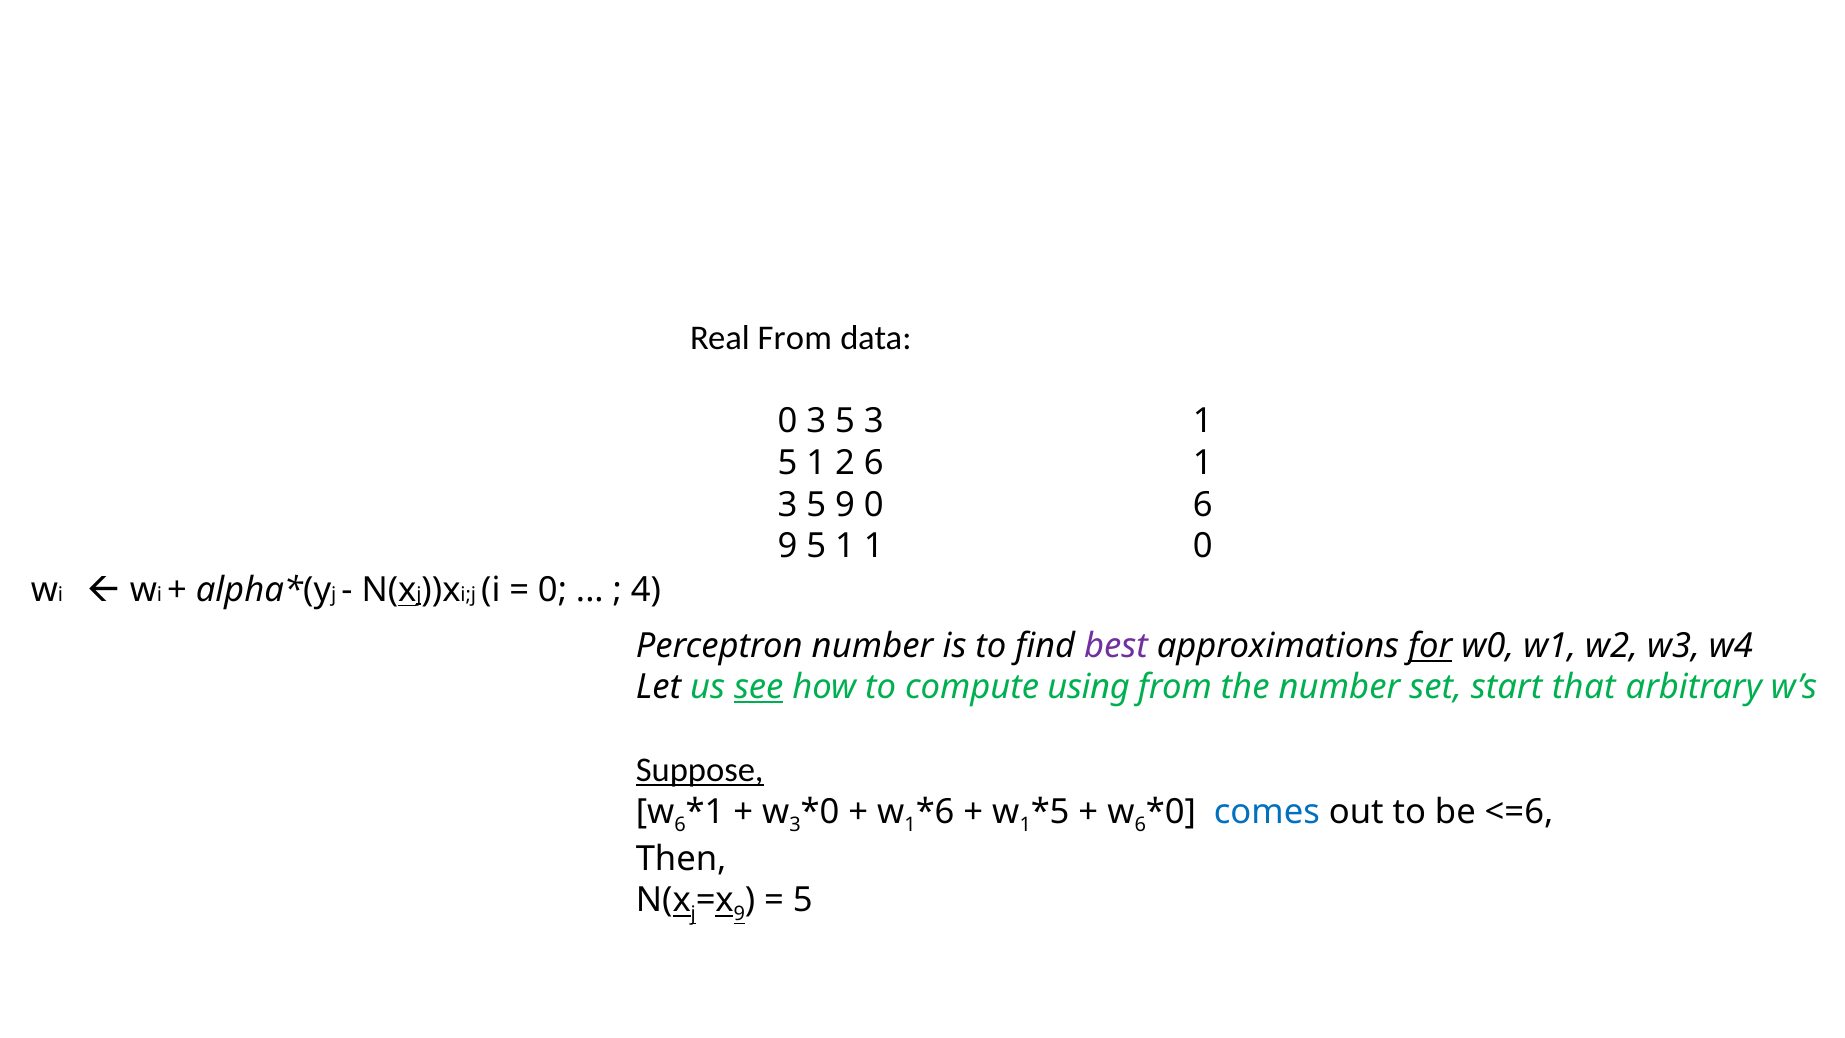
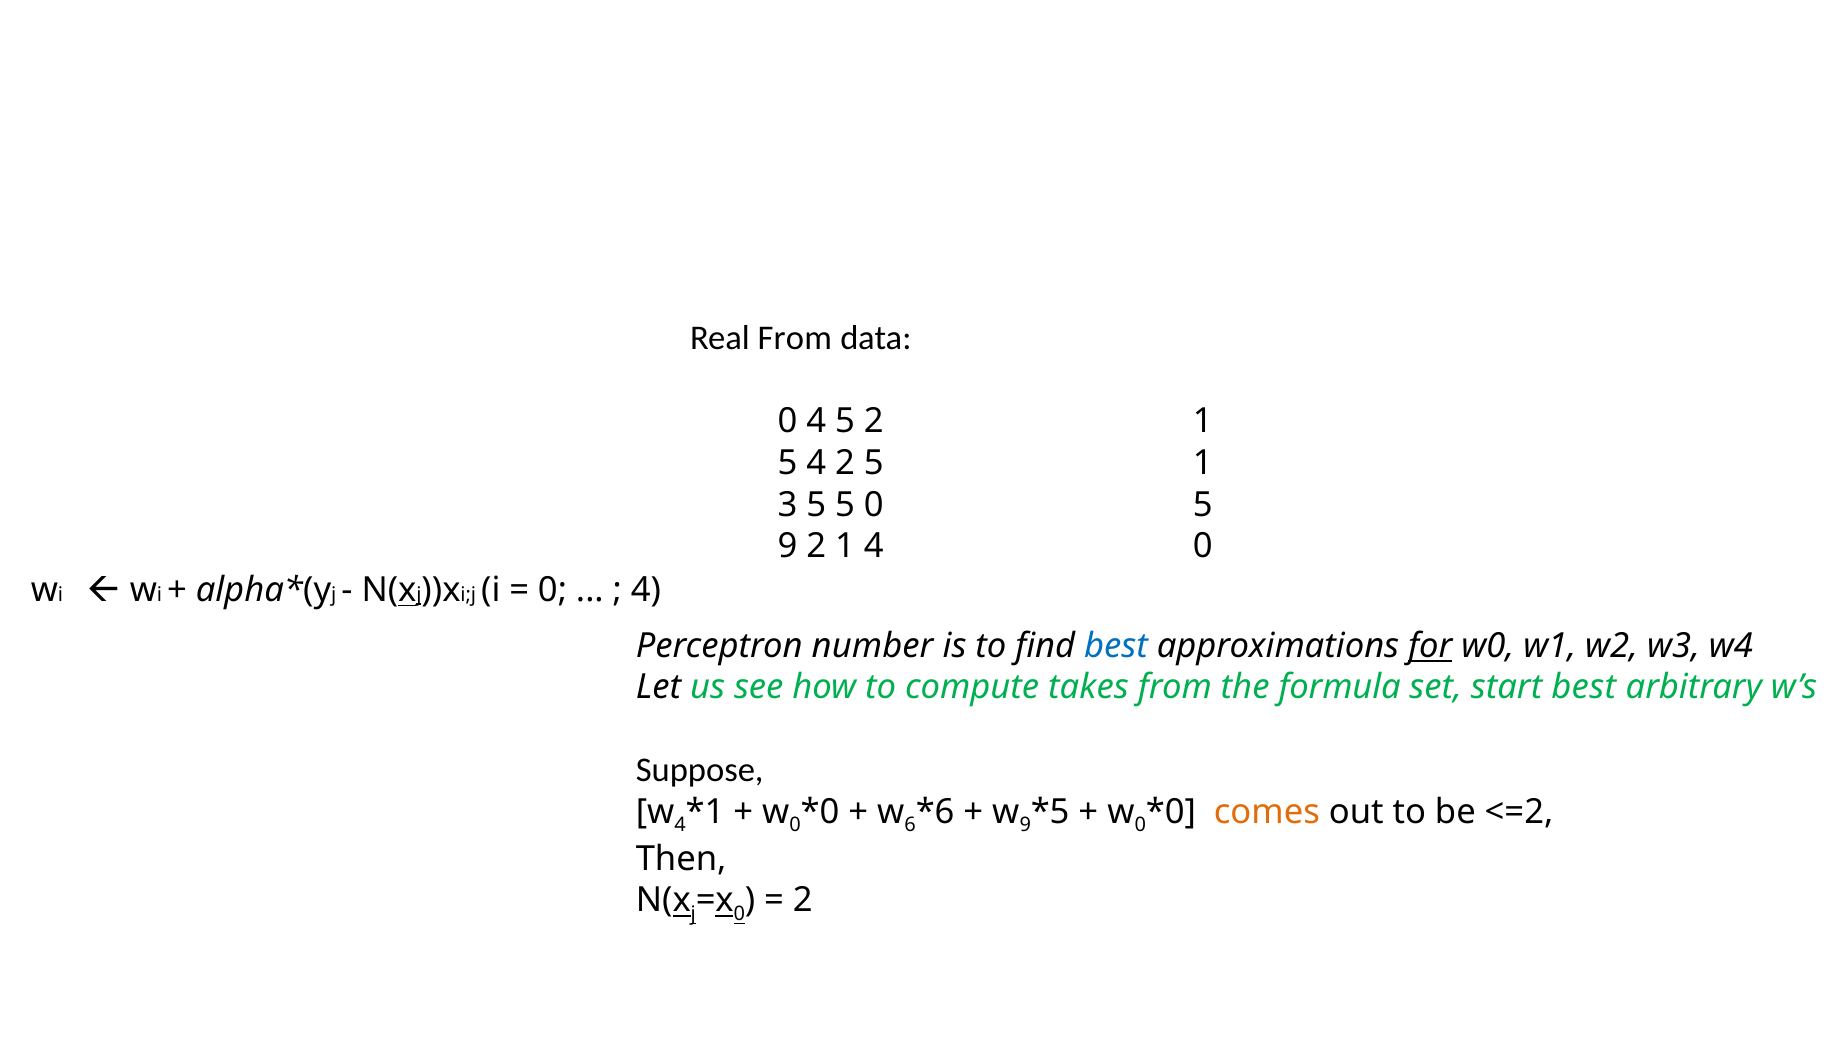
0 3: 3 -> 4 (816, 421)
5 3: 3 -> 2 (874, 421)
1: 1 -> 4 (816, 463)
2 6: 6 -> 5 (874, 463)
5 9: 9 -> 5 (845, 504)
0 6: 6 -> 5 (1203, 504)
9 5: 5 -> 2 (816, 546)
1 1: 1 -> 4 (874, 546)
best colour: purple -> blue (1116, 646)
see underline: present -> none (759, 687)
using: using -> takes (1088, 687)
the number: number -> formula (1340, 687)
start that: that -> best (1584, 687)
Suppose underline: present -> none (700, 770)
6: 6 -> 4 (680, 825)
3: 3 -> 0 (795, 825)
1: 1 -> 6 (910, 825)
1: 1 -> 9 (1025, 825)
6: 6 -> 0 (1140, 825)
comes colour: blue -> orange (1267, 812)
<=6: <=6 -> <=2 (1519, 812)
9: 9 -> 0 (739, 914)
5: 5 -> 2 (803, 900)
